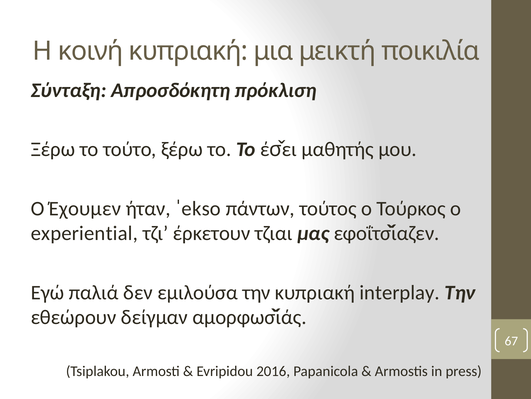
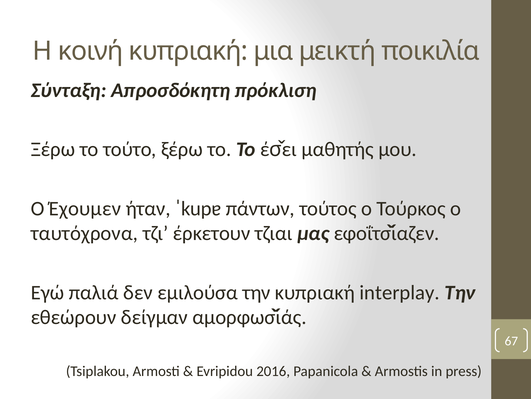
ˈekso: ˈekso -> ˈkupɐ (198, 208)
experiential: experiential -> ταυτόχρονα (84, 233)
